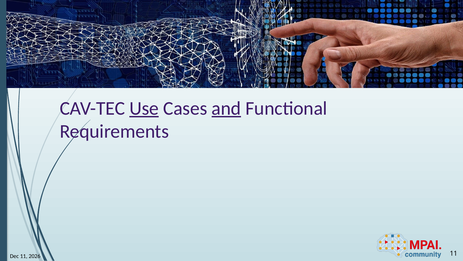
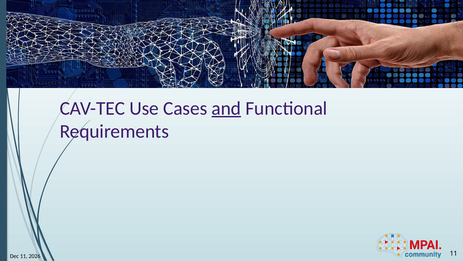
Use underline: present -> none (144, 108)
